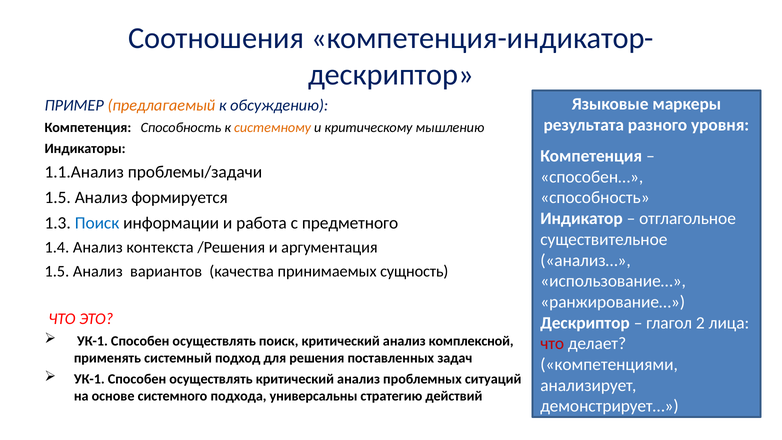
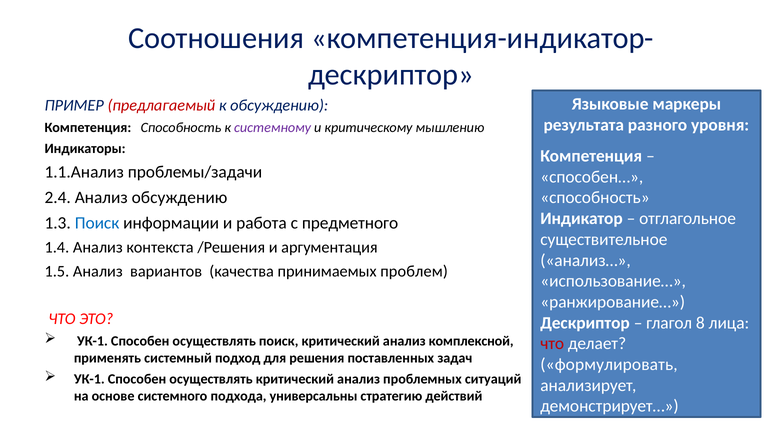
предлагаемый colour: orange -> red (161, 105)
системному colour: orange -> purple (273, 127)
1.5: 1.5 -> 2.4 (58, 197)
Анализ формируется: формируется -> обсуждению (179, 197)
сущность: сущность -> проблем (414, 271)
2: 2 -> 8 (700, 323)
компетенциями: компетенциями -> формулировать (609, 364)
